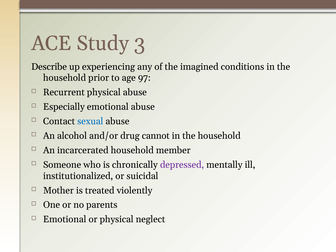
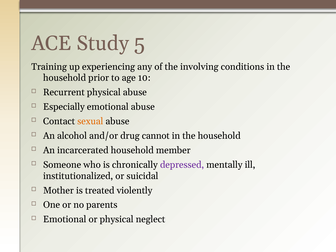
3: 3 -> 5 (139, 43)
Describe: Describe -> Training (49, 67)
imagined: imagined -> involving (199, 67)
97: 97 -> 10 (144, 78)
sexual colour: blue -> orange (90, 121)
